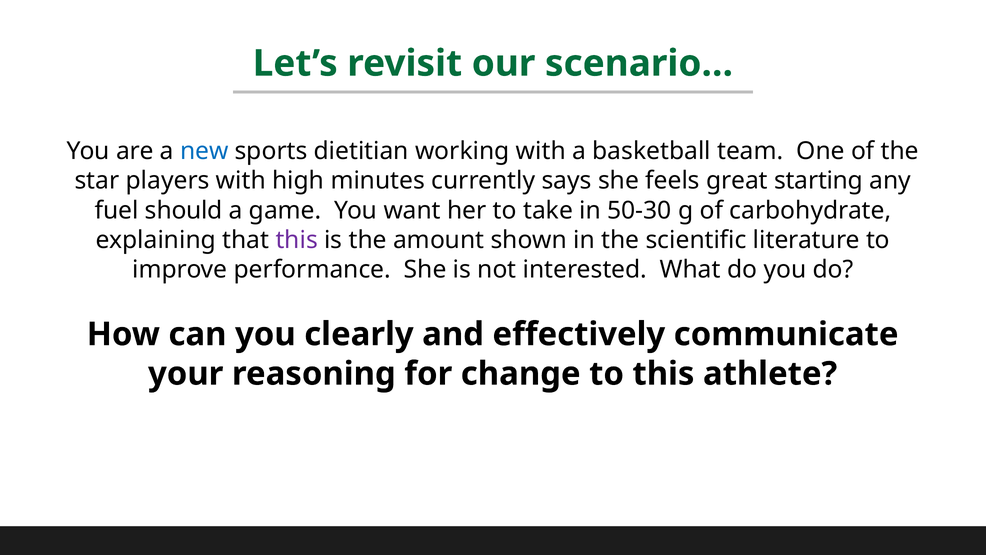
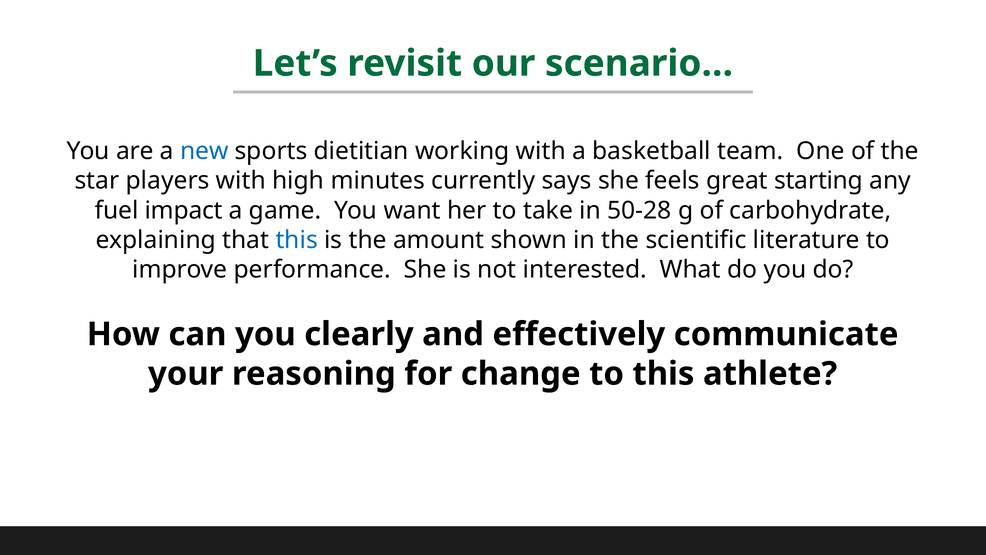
should: should -> impact (184, 210)
50-30: 50-30 -> 50-28 (639, 210)
this colour: purple -> blue (297, 240)
